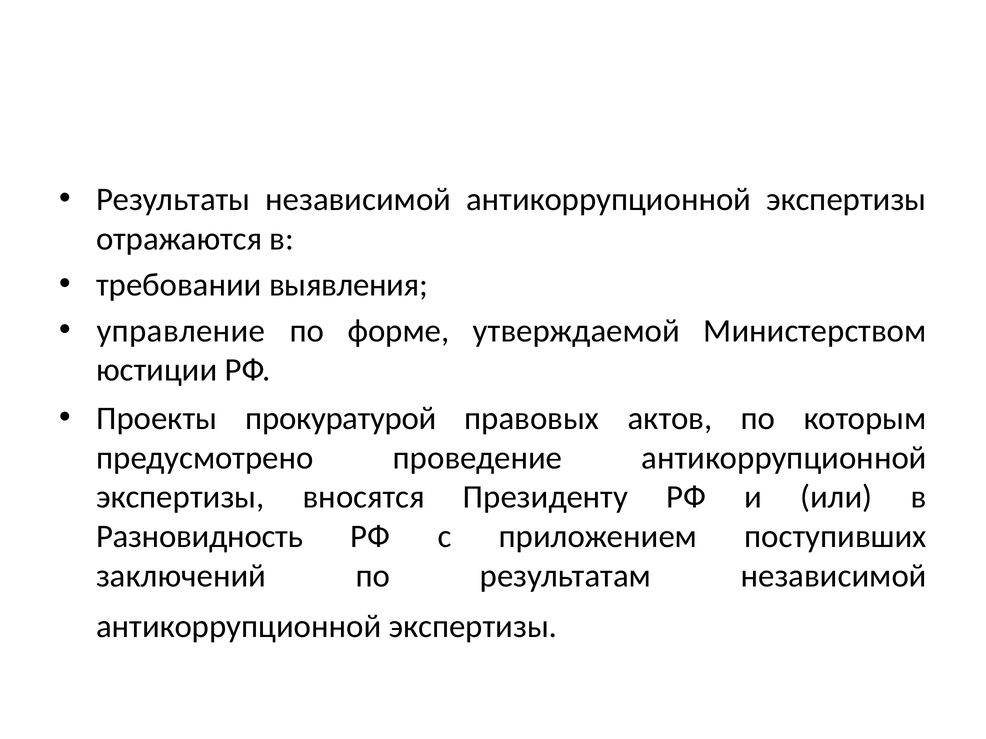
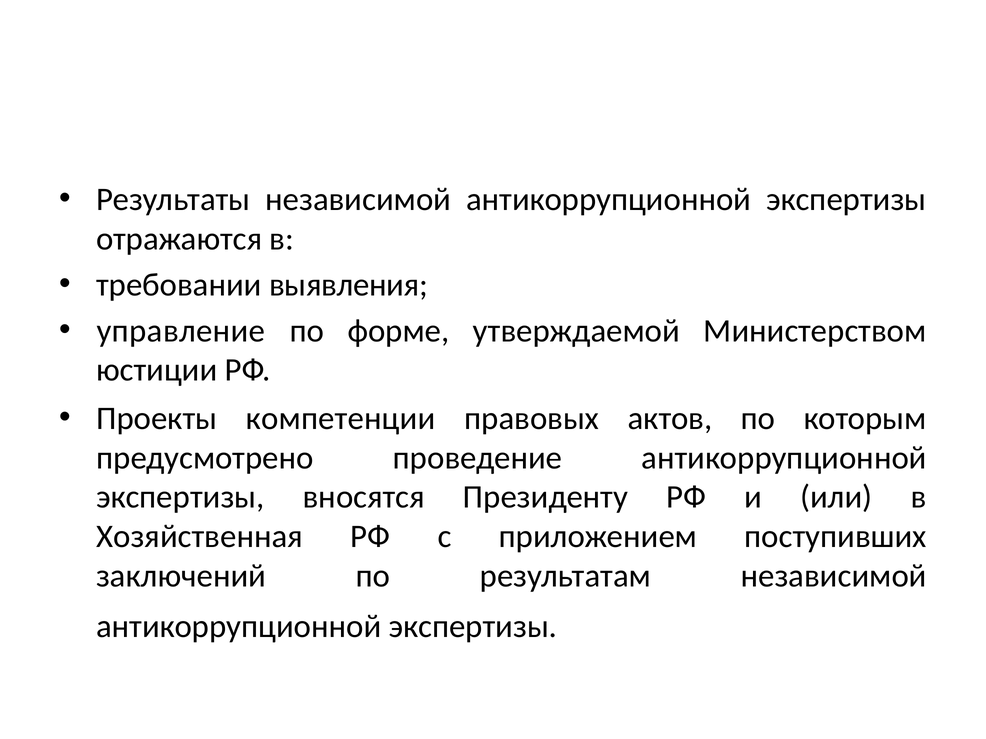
прокуратурой: прокуратурой -> компетенции (341, 419)
Разновидность: Разновидность -> Хозяйственная (200, 537)
